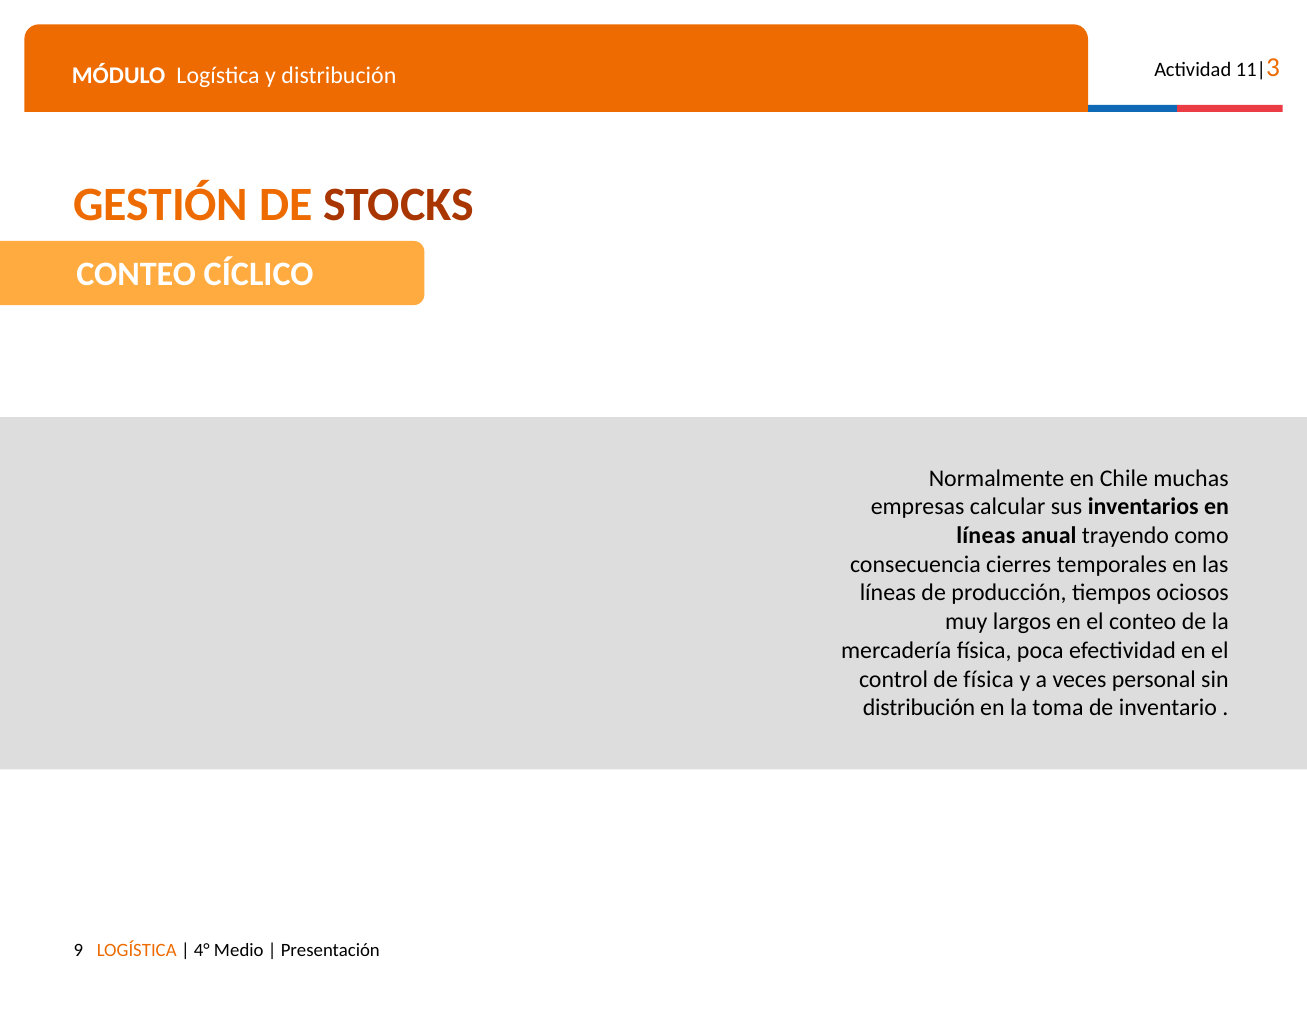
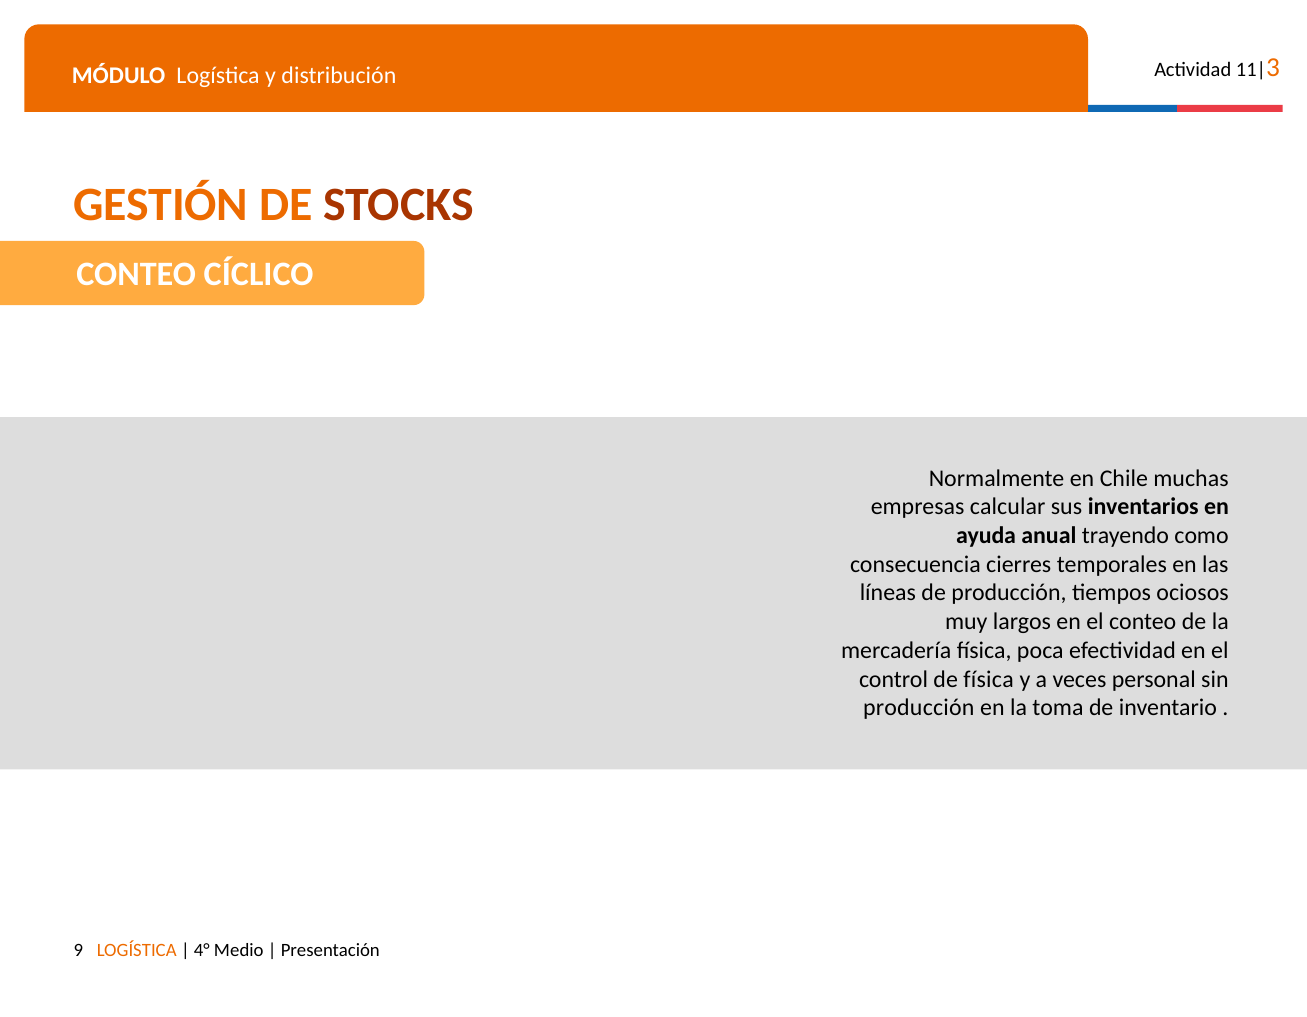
líneas: líneas -> ayuda (986, 535)
distribución: distribución -> producción (919, 708)
